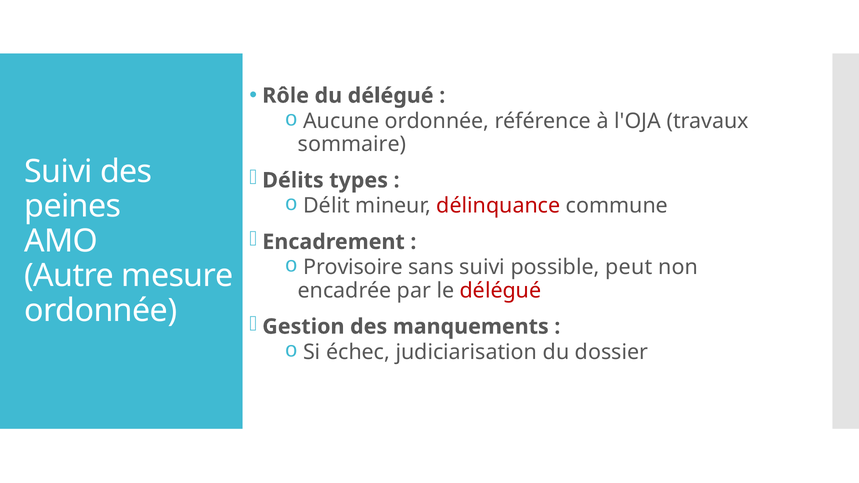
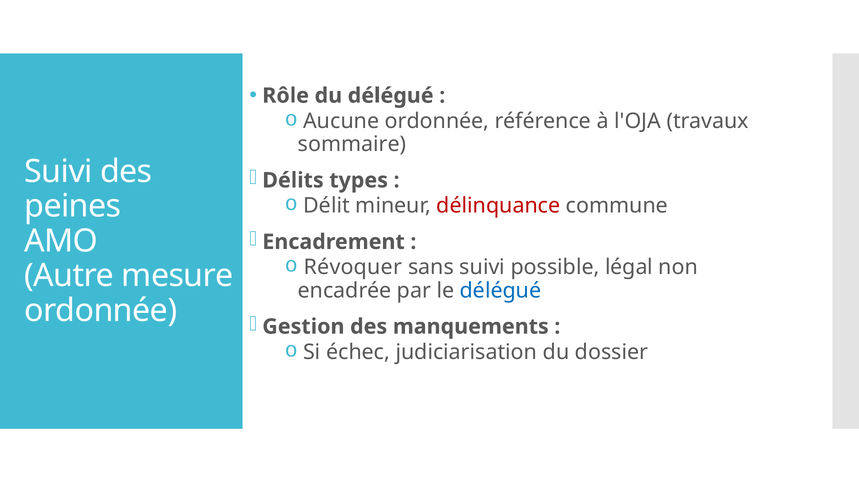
Provisoire: Provisoire -> Révoquer (353, 267)
peut: peut -> légal (629, 267)
délégué colour: red -> blue (501, 291)
